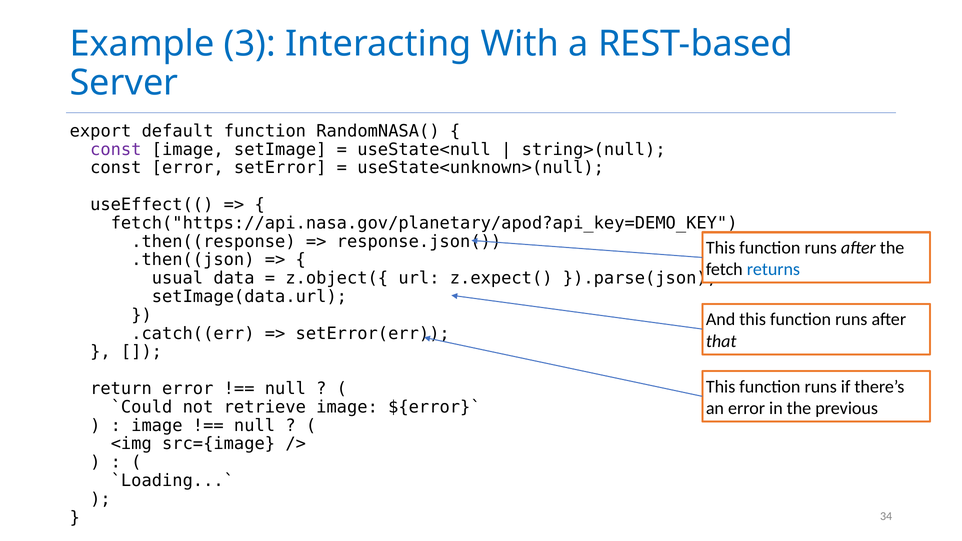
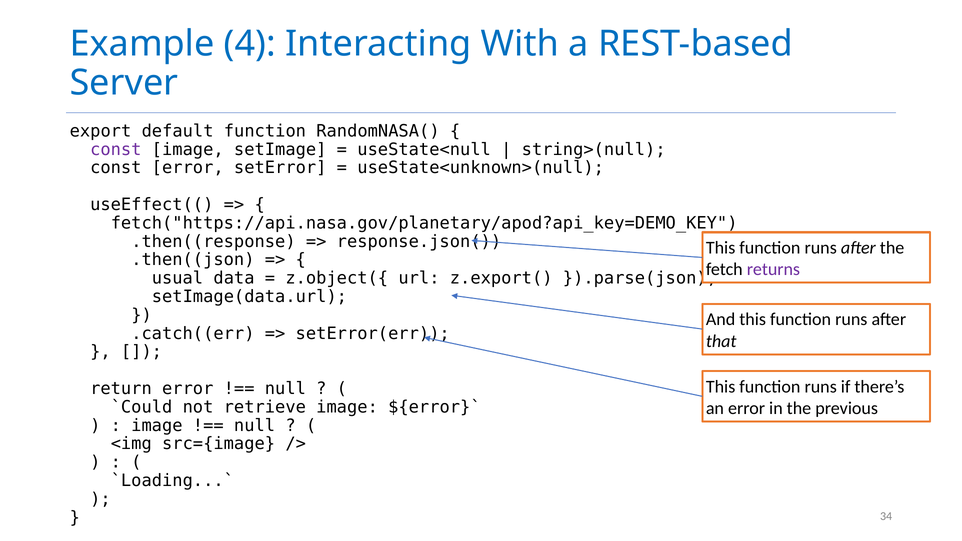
3: 3 -> 4 (250, 44)
returns colour: blue -> purple (773, 270)
z.expect(: z.expect( -> z.export( (501, 278)
